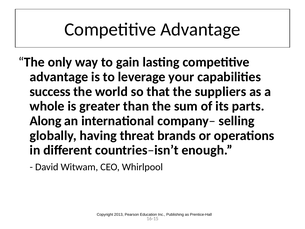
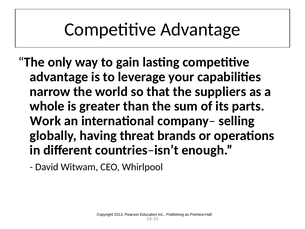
success: success -> narrow (50, 91)
Along: Along -> Work (45, 121)
